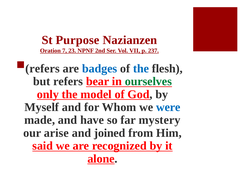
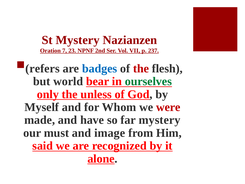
St Purpose: Purpose -> Mystery (78, 40)
the colour: blue -> red (141, 68)
but refers: refers -> world (68, 81)
model: model -> unless (96, 94)
were colour: blue -> red (168, 107)
arise: arise -> must (56, 133)
joined: joined -> image (110, 133)
